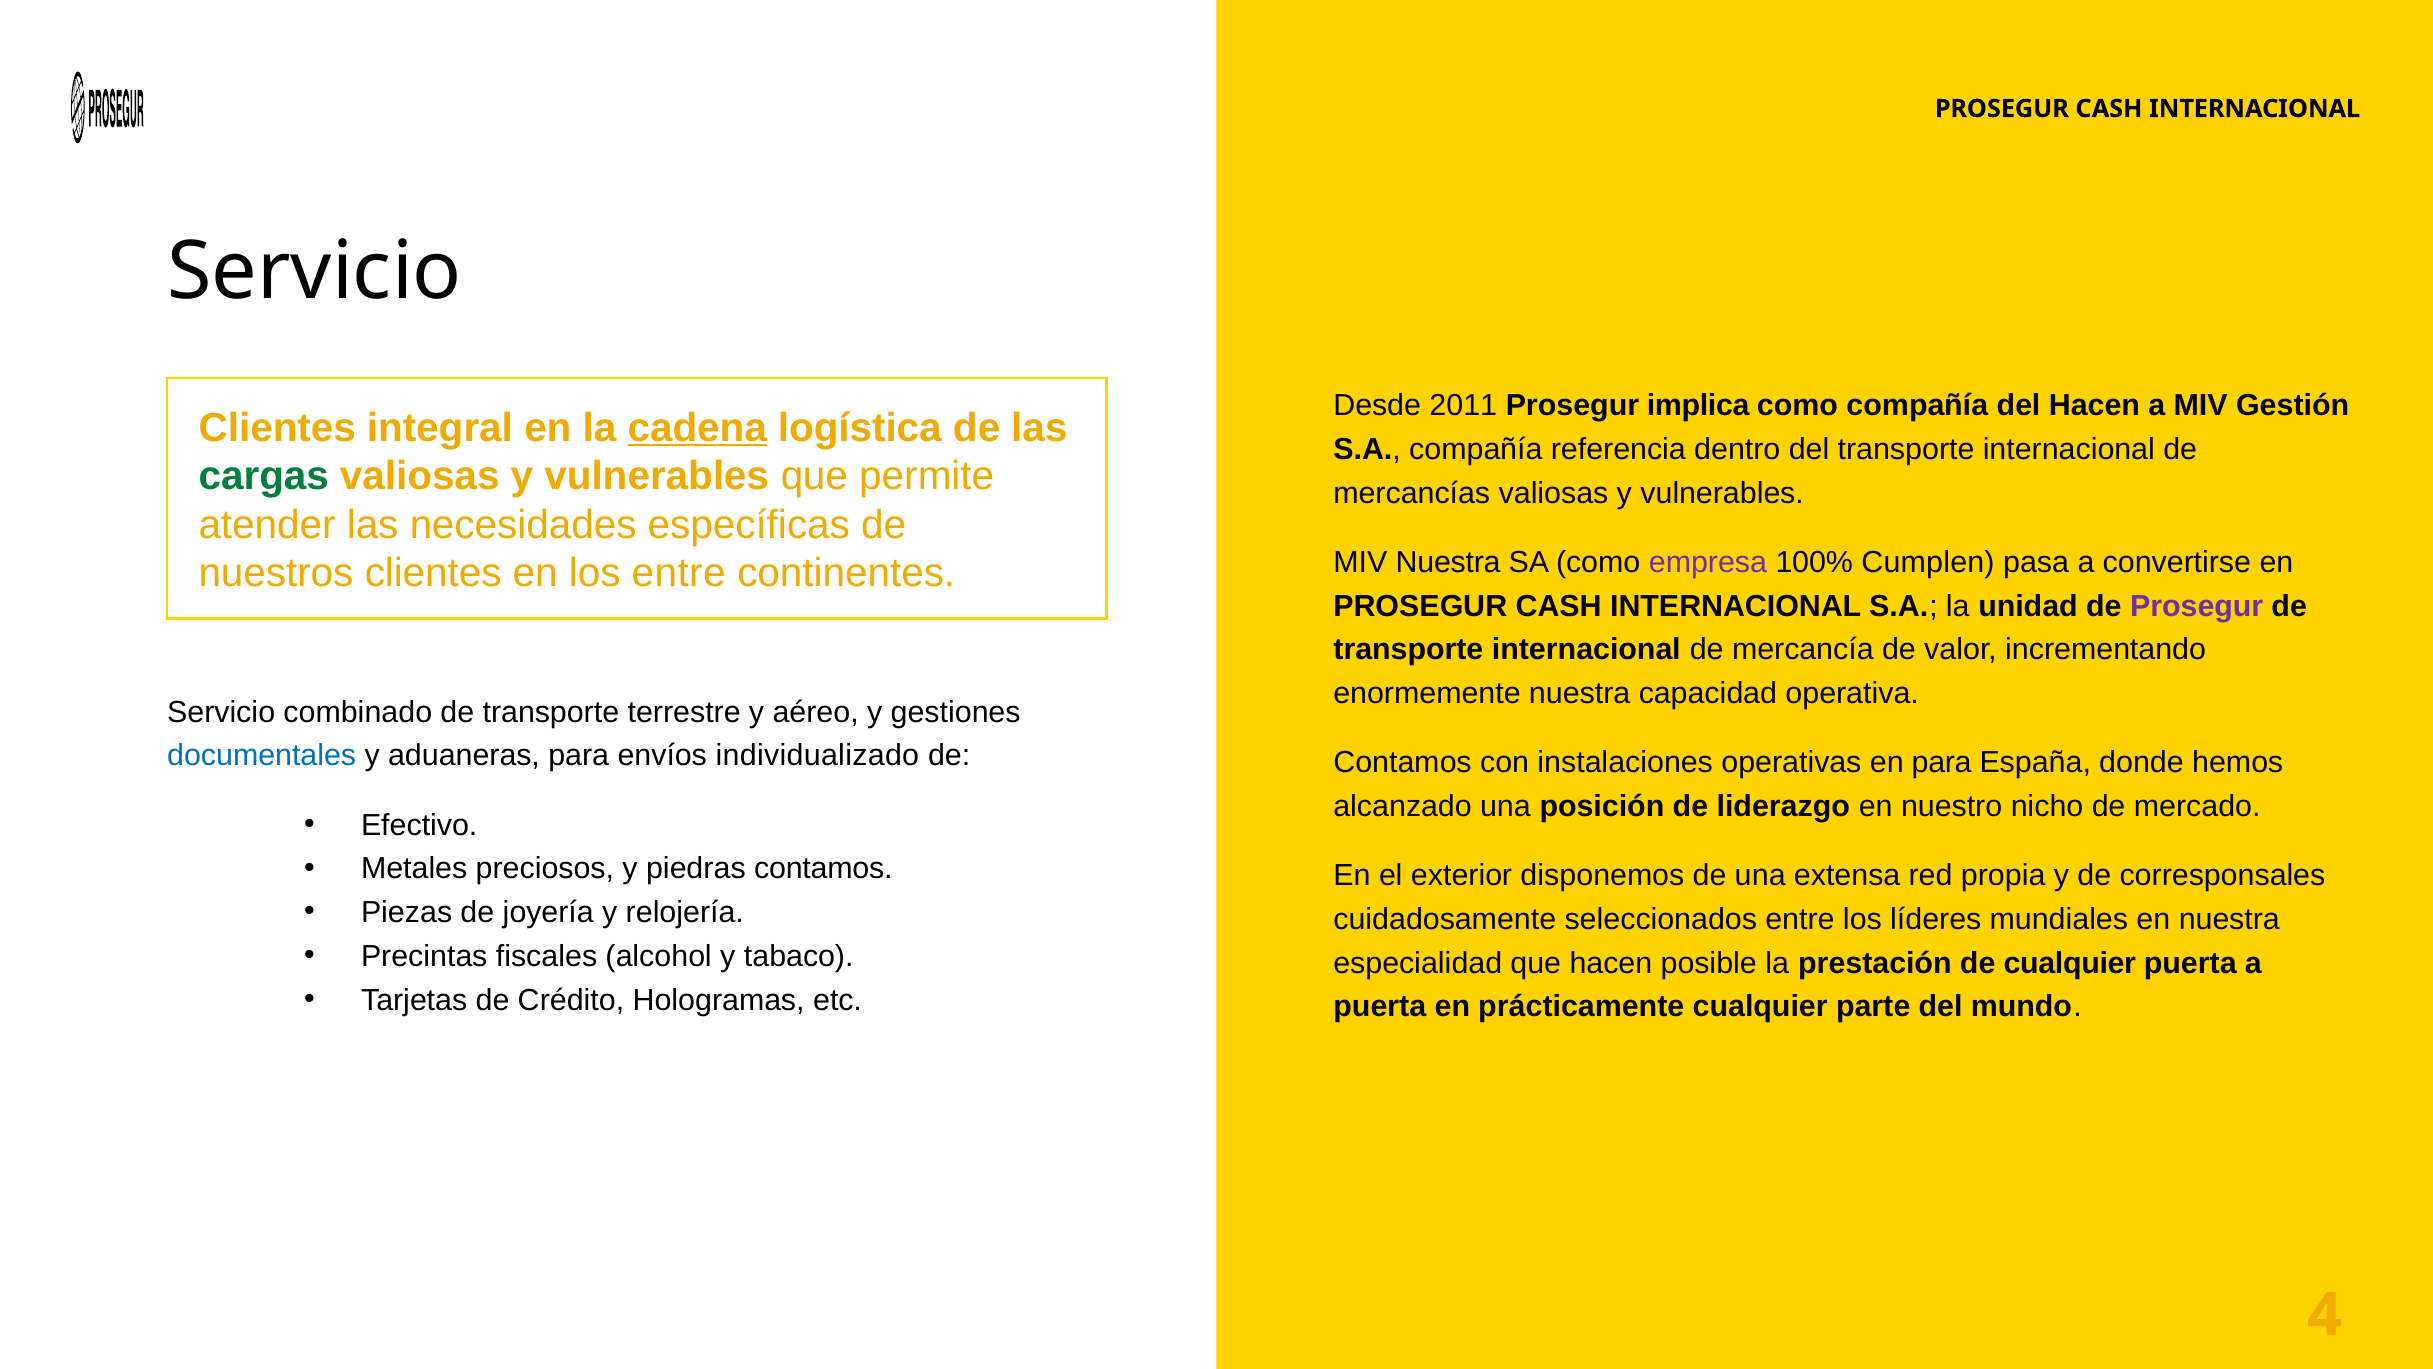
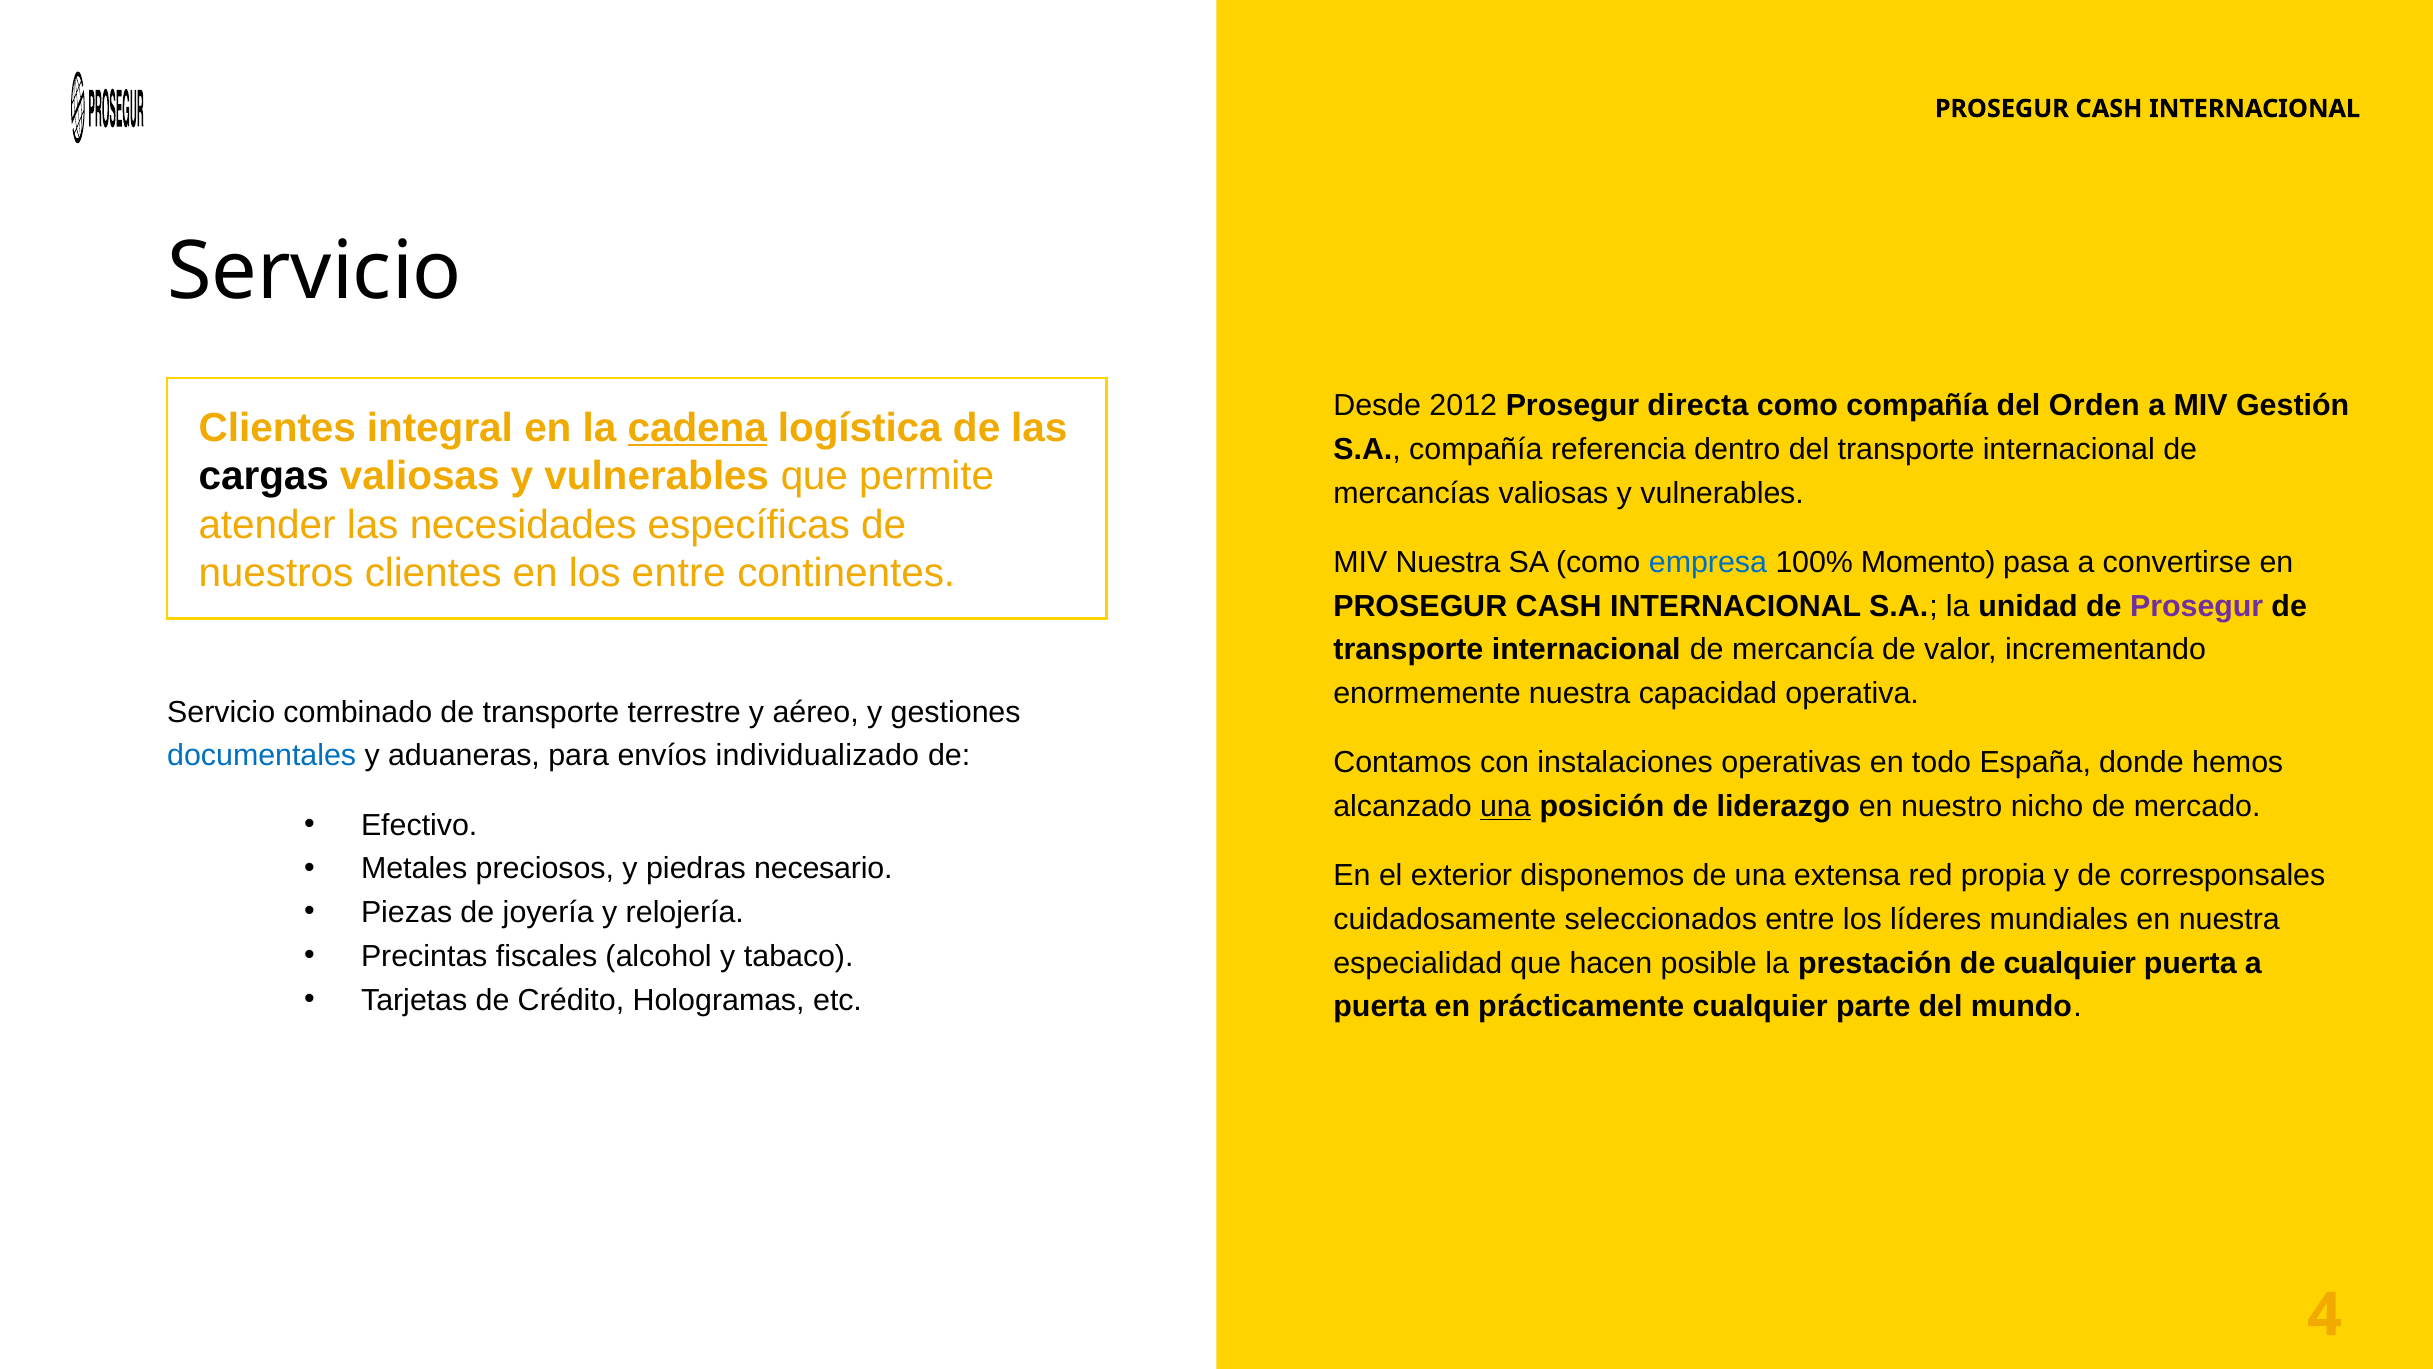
2011: 2011 -> 2012 (1463, 405)
implica: implica -> directa (1698, 405)
del Hacen: Hacen -> Orden (2094, 405)
cargas colour: green -> black (264, 476)
empresa colour: purple -> blue (1708, 562)
Cumplen: Cumplen -> Momento (1928, 562)
en para: para -> todo (1942, 762)
una underline: none -> present (1505, 806)
piedras contamos: contamos -> necesario (823, 869)
